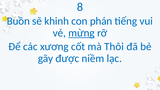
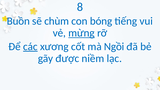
khinh: khinh -> chùm (57, 21)
phán: phán -> bóng (101, 21)
các underline: none -> present (30, 47)
Thôi: Thôi -> Ngồi (114, 47)
